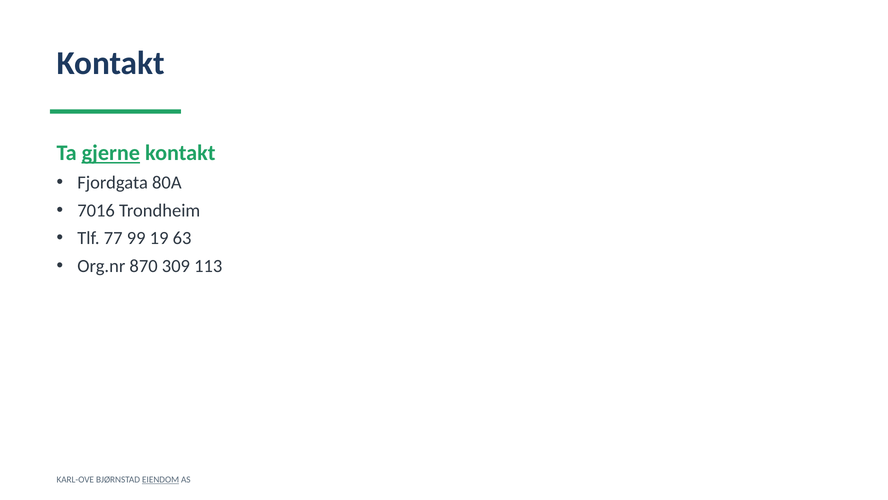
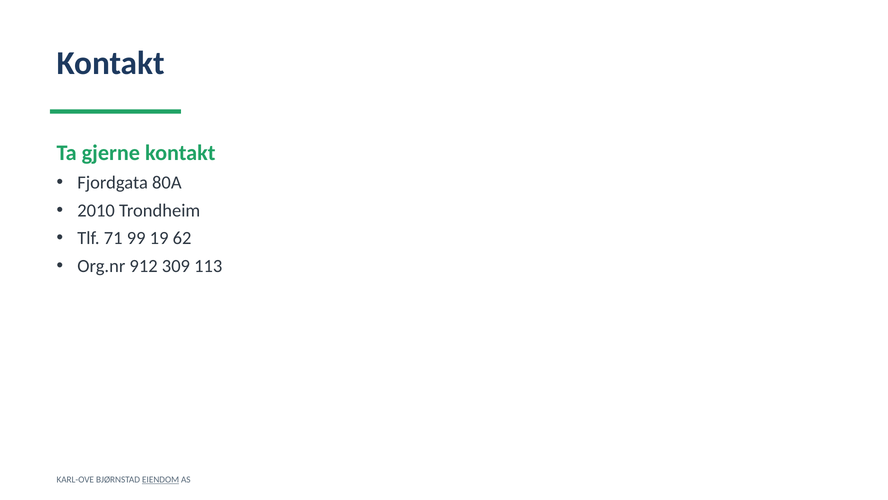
gjerne underline: present -> none (111, 153)
7016: 7016 -> 2010 (96, 210)
77: 77 -> 71 (113, 238)
63: 63 -> 62 (182, 238)
870: 870 -> 912 (144, 266)
